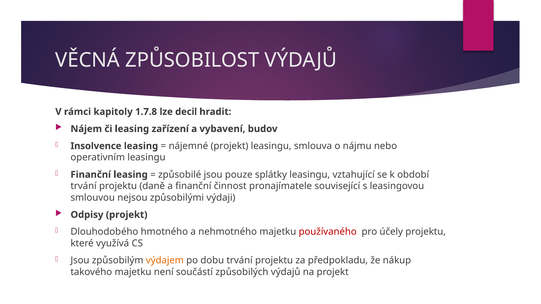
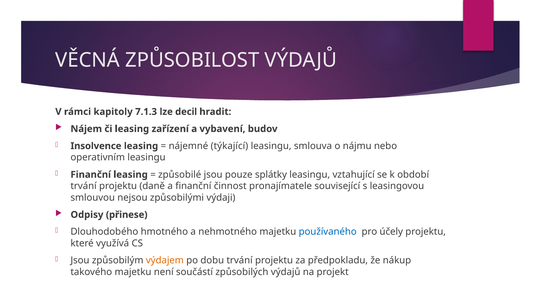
1.7.8: 1.7.8 -> 7.1.3 (146, 112)
nájemné projekt: projekt -> týkající (229, 146)
Odpisy projekt: projekt -> přinese (127, 215)
používaného colour: red -> blue (328, 232)
